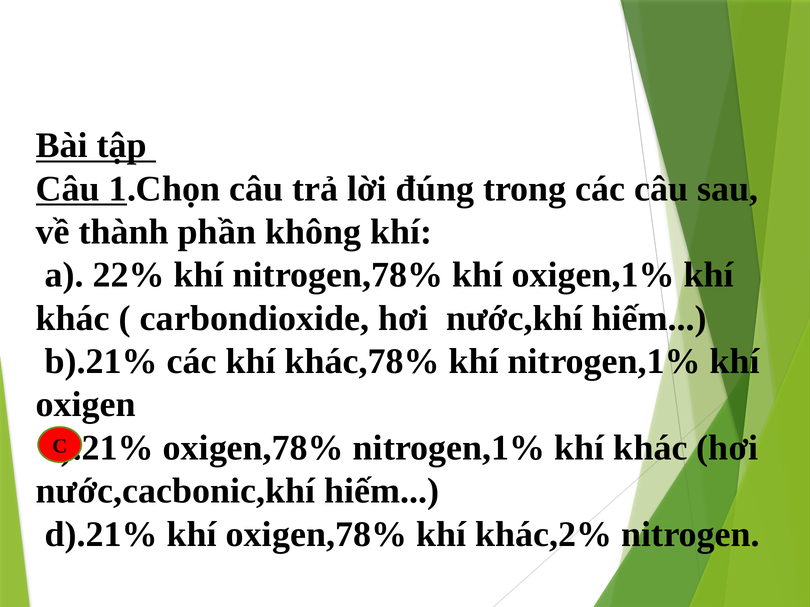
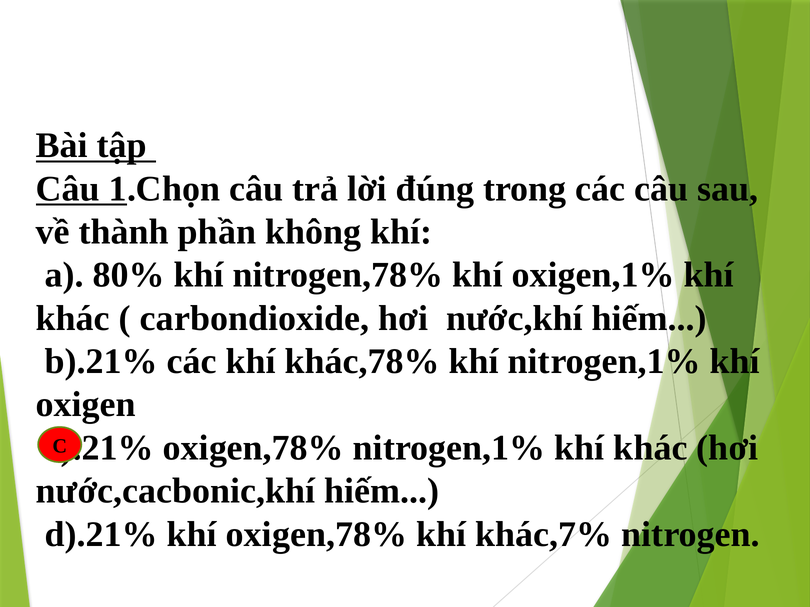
22%: 22% -> 80% (129, 275)
khác,2%: khác,2% -> khác,7% (544, 535)
